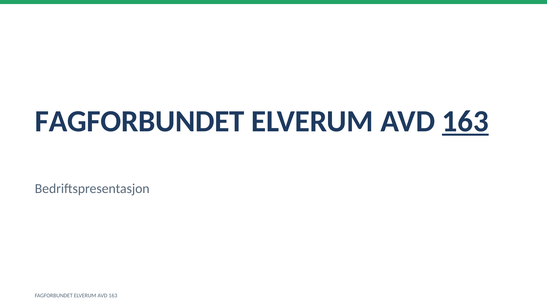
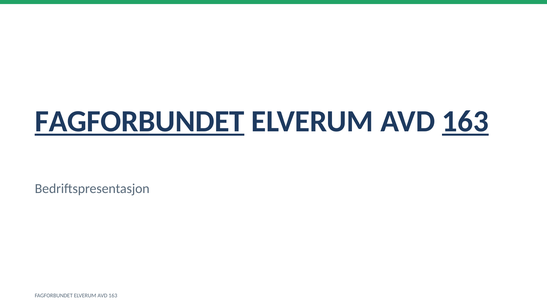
FAGFORBUNDET underline: none -> present (140, 121)
